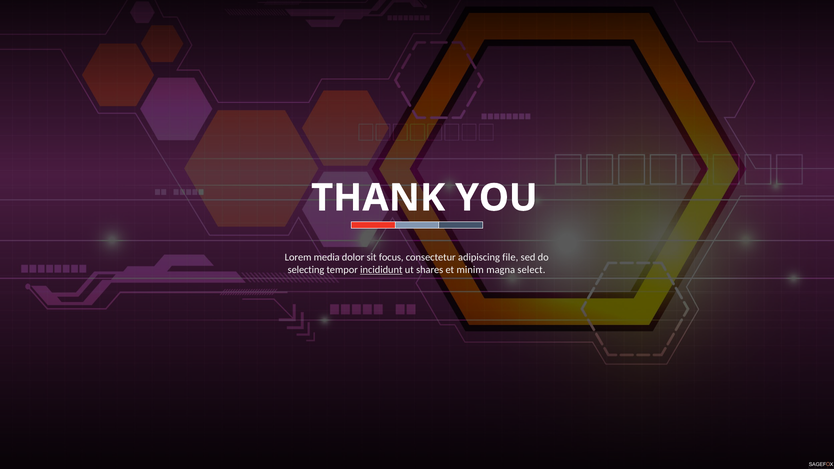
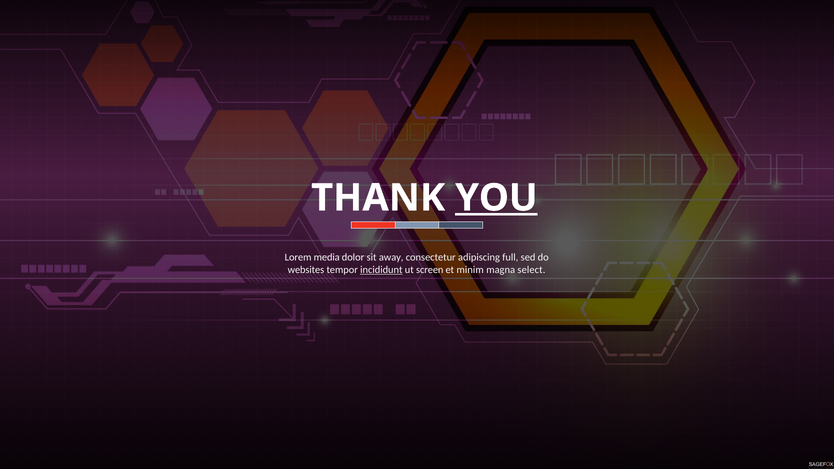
YOU underline: none -> present (496, 198)
focus: focus -> away (391, 257)
file: file -> full (510, 257)
selecting: selecting -> websites (306, 270)
shares: shares -> screen (430, 270)
